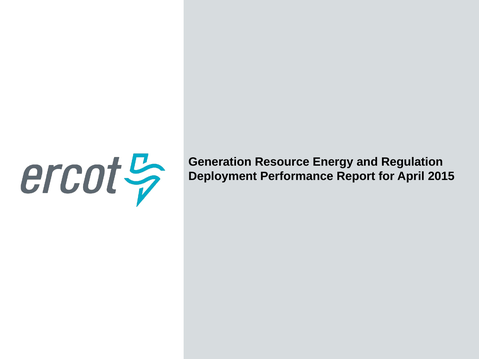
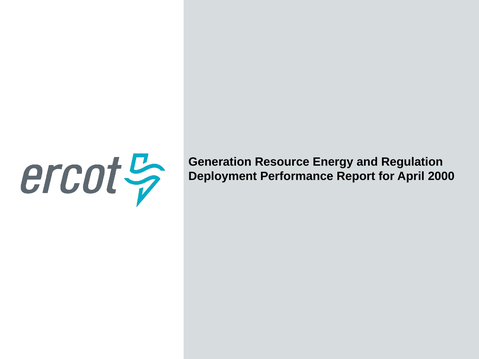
2015: 2015 -> 2000 (441, 176)
